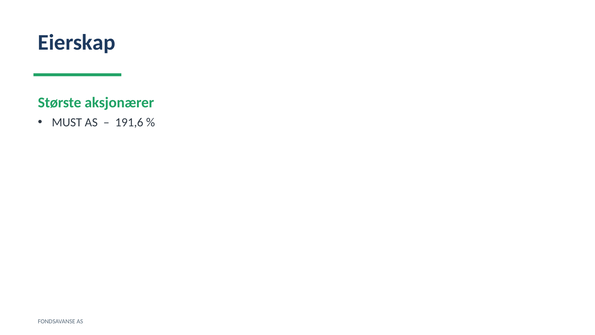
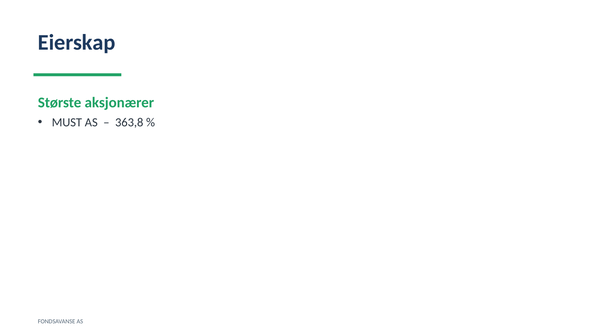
191,6: 191,6 -> 363,8 (129, 122)
